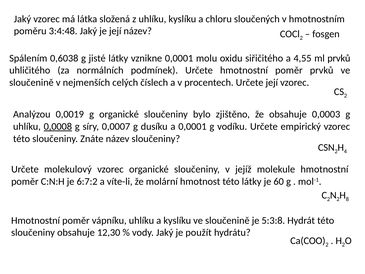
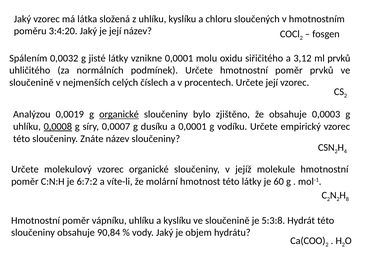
3:4:48: 3:4:48 -> 3:4:20 (63, 31)
0,6038: 0,6038 -> 0,0032 (64, 58)
4,55: 4,55 -> 3,12 (303, 58)
organické underline: none -> present (119, 114)
12,30: 12,30 -> 90,84 (109, 232)
použít: použít -> objem (199, 232)
